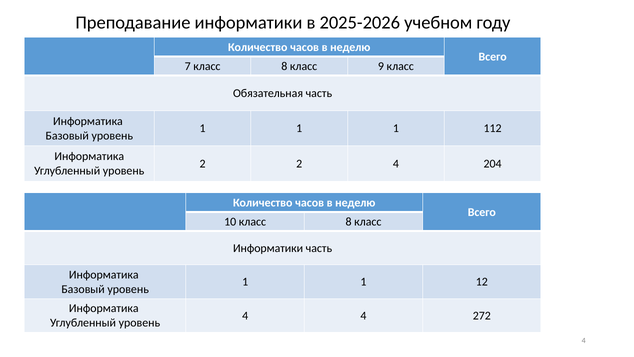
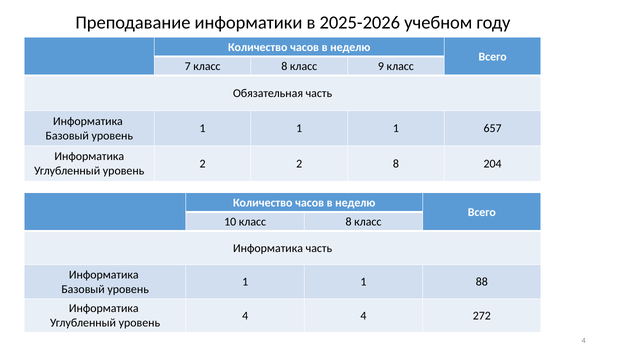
112: 112 -> 657 (493, 128)
2 4: 4 -> 8 (396, 163)
Информатики: Информатики -> Информатика (268, 248)
12: 12 -> 88 (482, 282)
